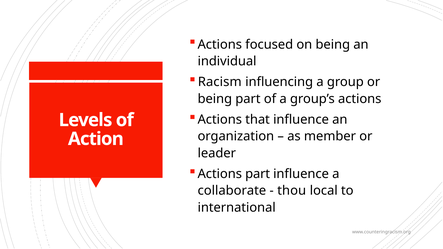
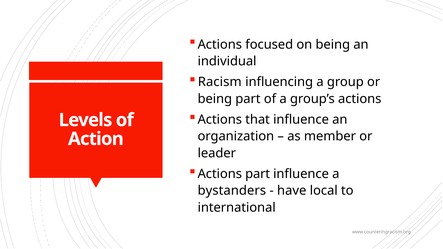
collaborate: collaborate -> bystanders (232, 191)
thou: thou -> have (292, 191)
